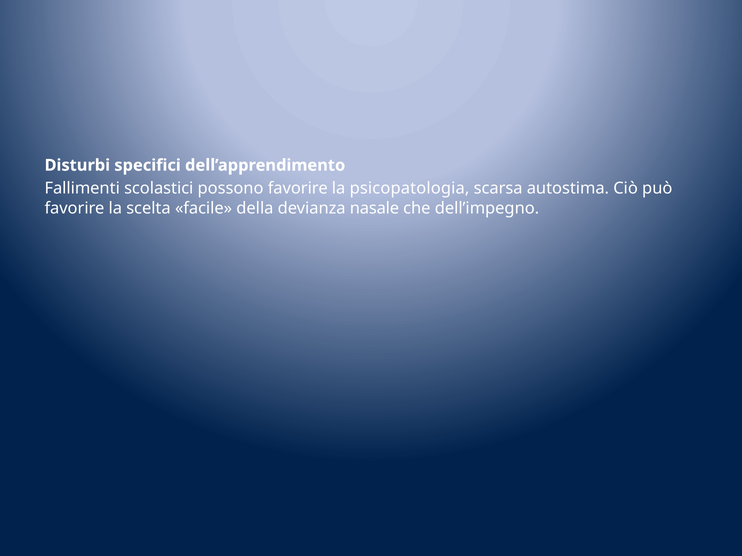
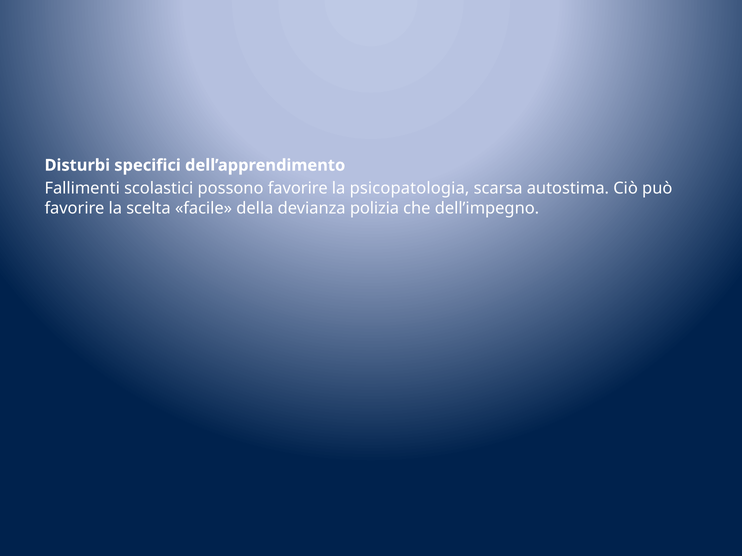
nasale: nasale -> polizia (374, 208)
